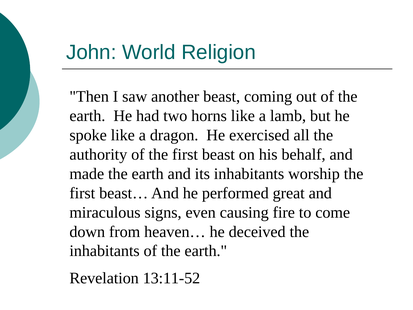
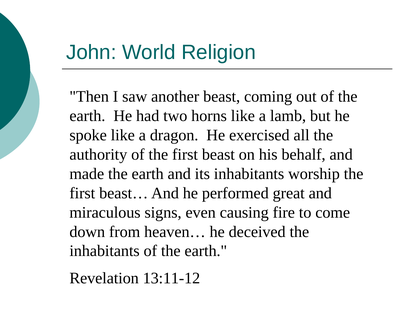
13:11-52: 13:11-52 -> 13:11-12 (171, 278)
